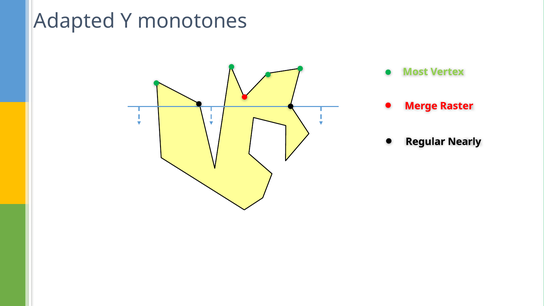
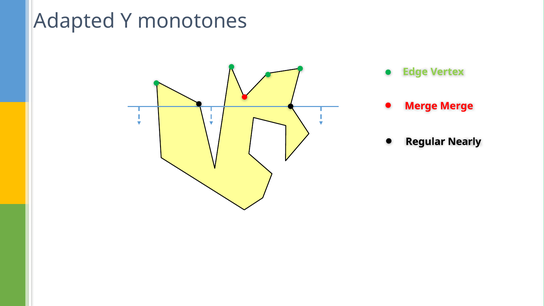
Most: Most -> Edge (415, 72)
Merge Raster: Raster -> Merge (457, 106)
